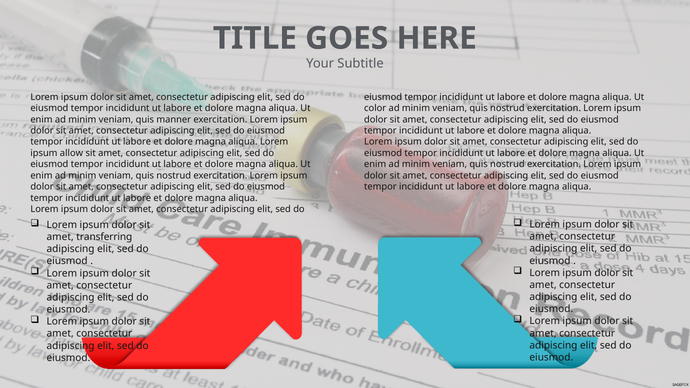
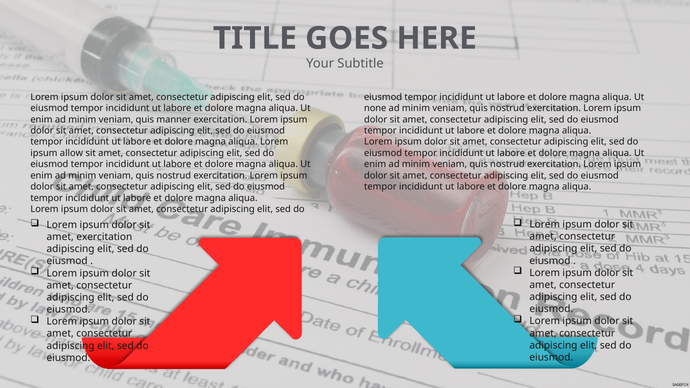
color: color -> none (375, 108)
amet transferring: transferring -> exercitation (104, 237)
